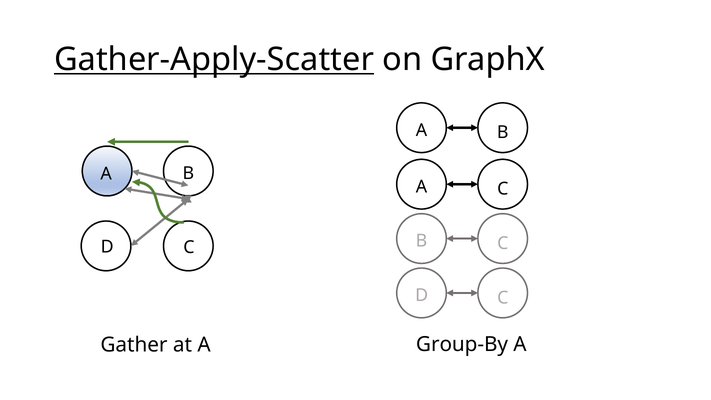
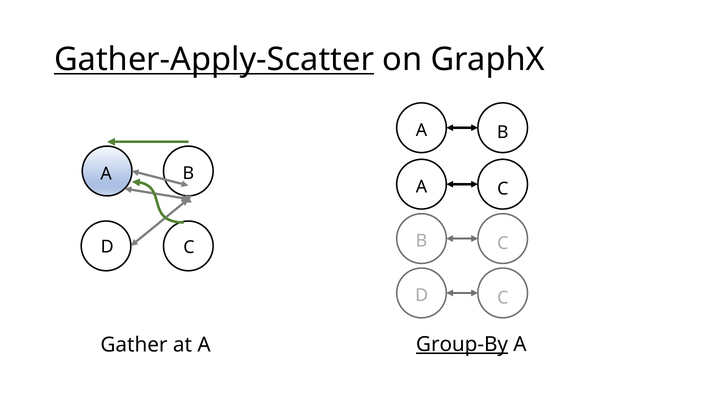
Group-By underline: none -> present (462, 344)
